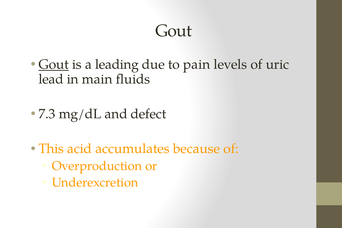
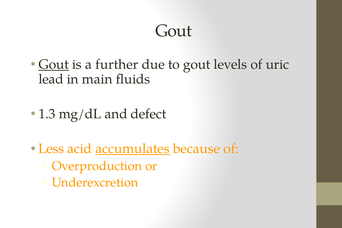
leading: leading -> further (117, 64)
to pain: pain -> gout (197, 64)
7.3: 7.3 -> 1.3 (47, 114)
This: This -> Less (51, 149)
accumulates underline: none -> present (133, 149)
